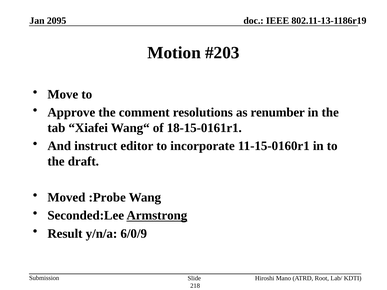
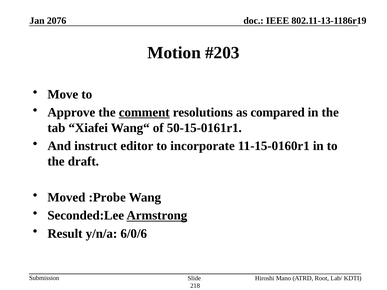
2095: 2095 -> 2076 (57, 21)
comment underline: none -> present (144, 112)
renumber: renumber -> compared (278, 112)
18-15-0161r1: 18-15-0161r1 -> 50-15-0161r1 (204, 128)
6/0/9: 6/0/9 -> 6/0/6 (134, 234)
